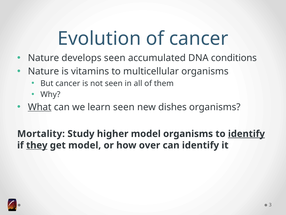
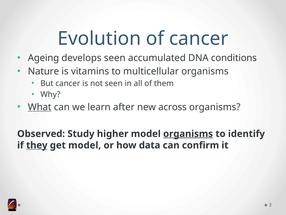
Nature: Nature -> Ageing (43, 58)
learn seen: seen -> after (124, 107)
dishes: dishes -> across (172, 107)
Mortality: Mortality -> Observed (41, 134)
organisms underline: none -> present (188, 134)
identify underline: present -> none (246, 134)
over: over -> data (150, 145)
can identify: identify -> confirm (201, 145)
